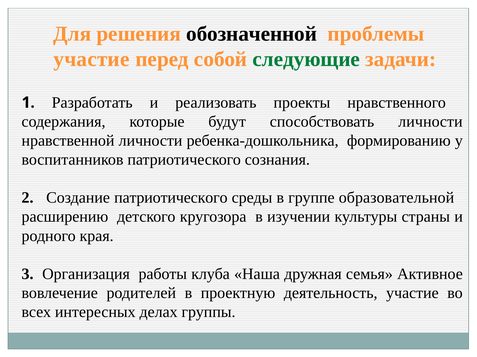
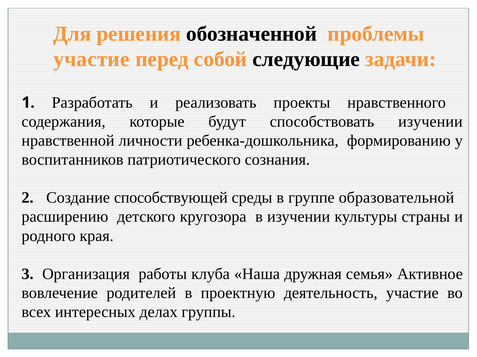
следующие colour: green -> black (306, 59)
способствовать личности: личности -> изучении (430, 122)
Создание патриотического: патриотического -> способствующей (171, 198)
